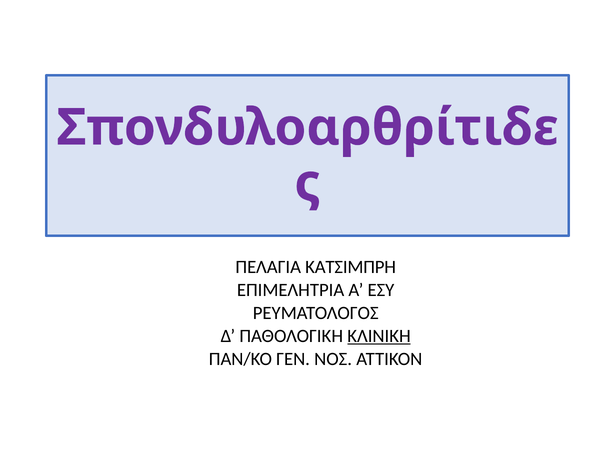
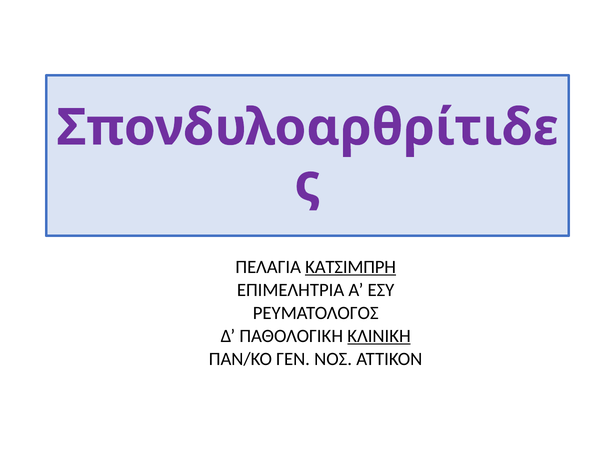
ΚΑΤΣΙΜΠΡΗ underline: none -> present (351, 267)
